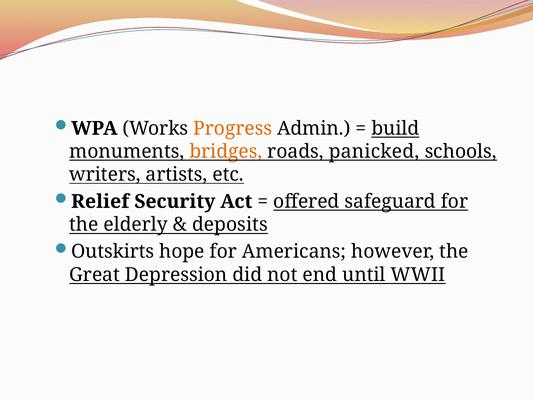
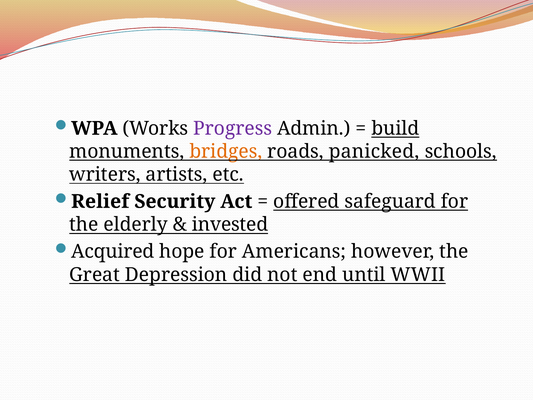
Progress colour: orange -> purple (233, 128)
deposits: deposits -> invested (230, 224)
Outskirts: Outskirts -> Acquired (113, 251)
